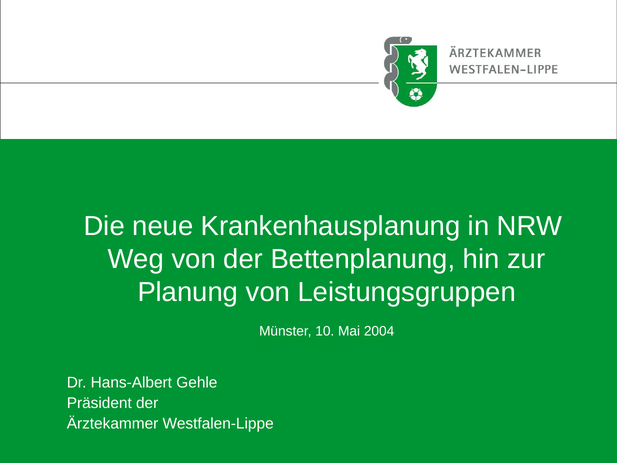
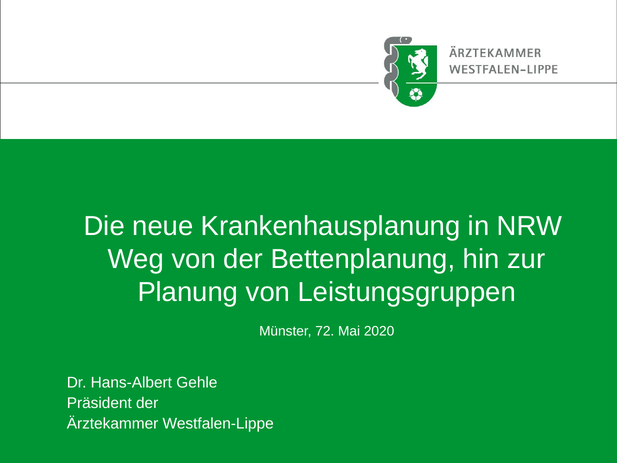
10: 10 -> 72 (325, 331)
2004: 2004 -> 2020 (379, 331)
